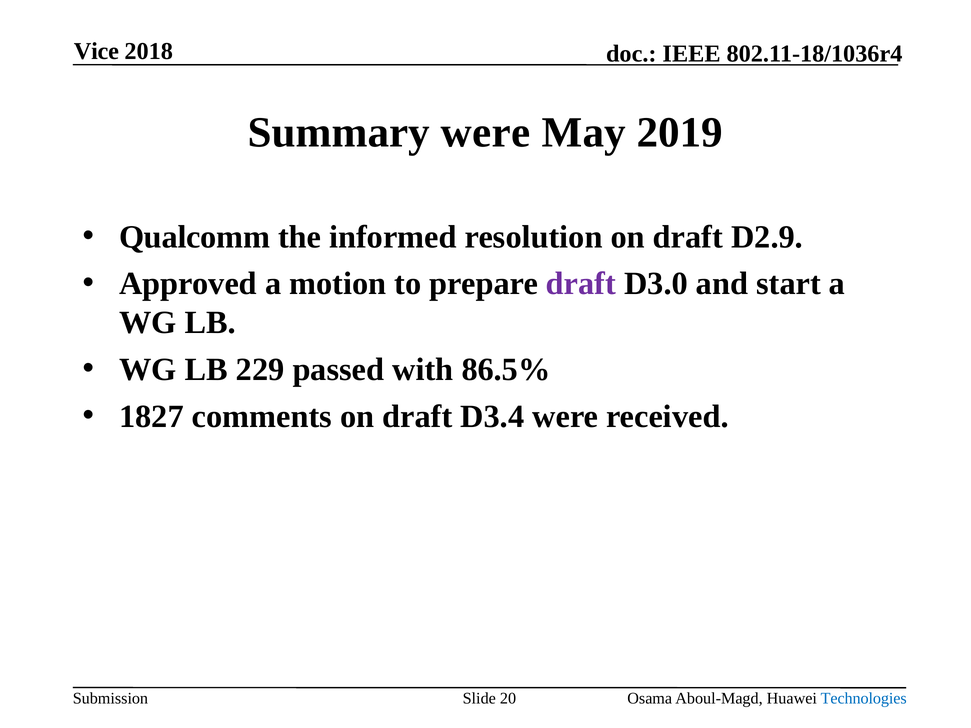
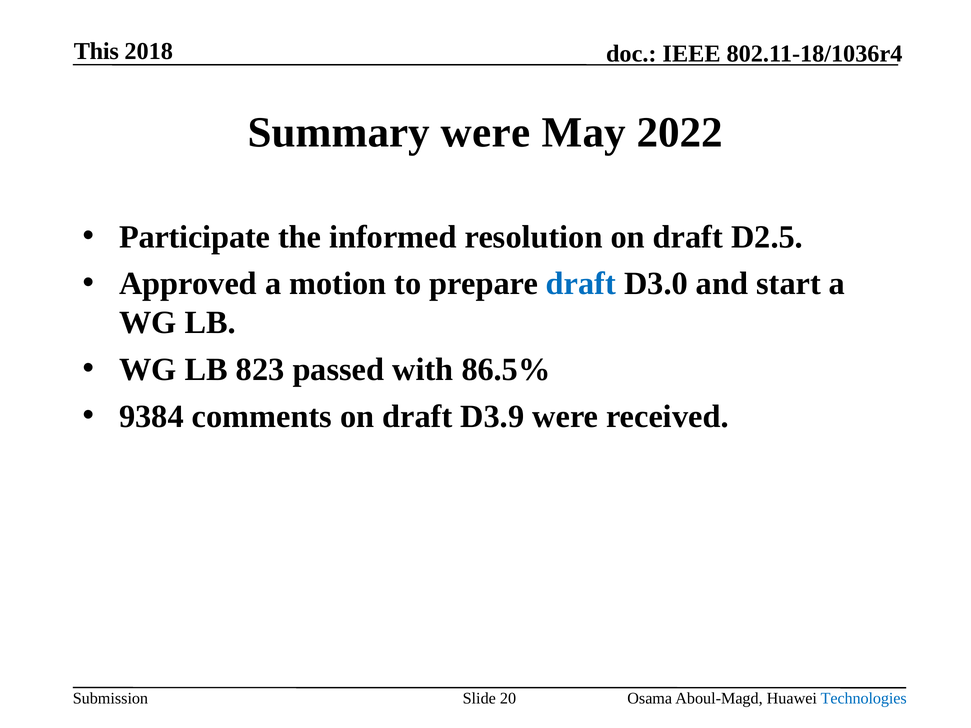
Vice: Vice -> This (96, 51)
2019: 2019 -> 2022 (680, 132)
Qualcomm: Qualcomm -> Participate (195, 237)
D2.9: D2.9 -> D2.5 (767, 237)
draft colour: purple -> blue (581, 284)
229: 229 -> 823 (260, 370)
1827: 1827 -> 9384 (151, 417)
D3.4: D3.4 -> D3.9 (492, 417)
